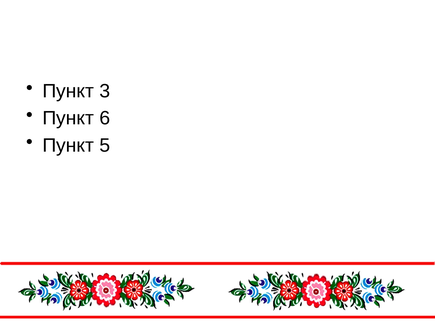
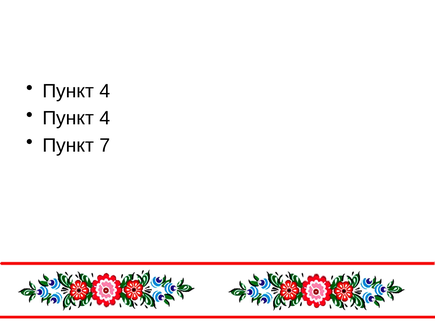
3: 3 -> 4 (105, 91)
6: 6 -> 4 (105, 118)
5: 5 -> 7 (105, 145)
